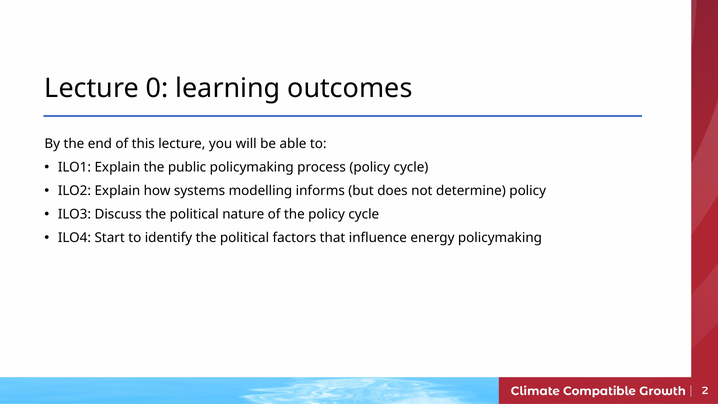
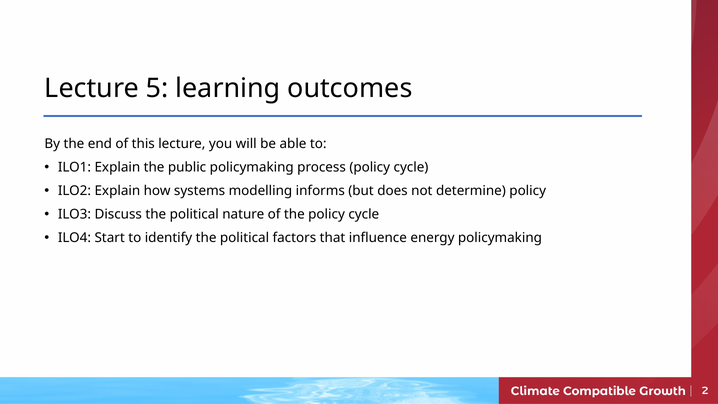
0: 0 -> 5 (157, 88)
